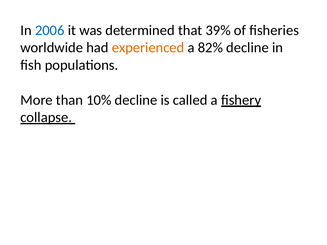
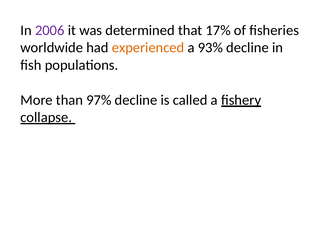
2006 colour: blue -> purple (50, 30)
39%: 39% -> 17% (218, 30)
82%: 82% -> 93% (210, 48)
10%: 10% -> 97% (99, 100)
